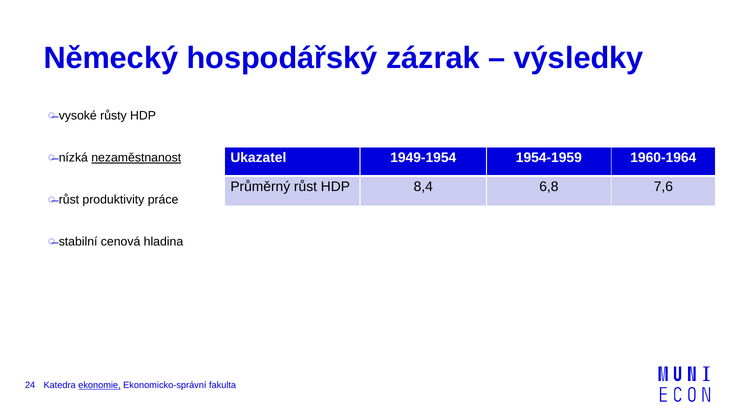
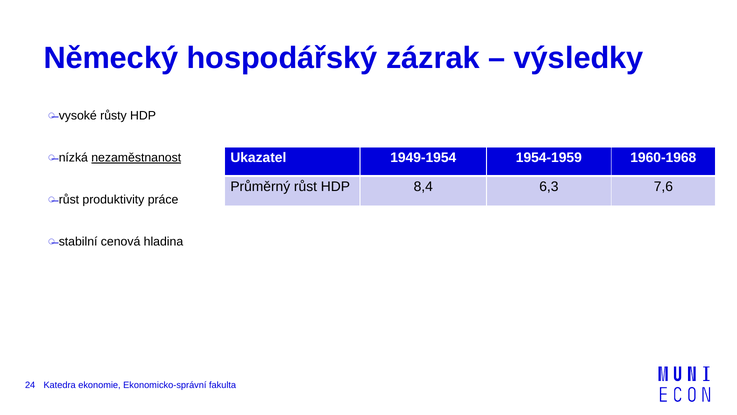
1960-1964: 1960-1964 -> 1960-1968 (663, 158)
6,8: 6,8 -> 6,3 (549, 187)
ekonomie underline: present -> none (99, 385)
